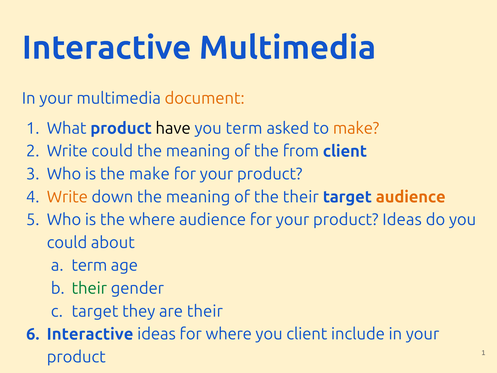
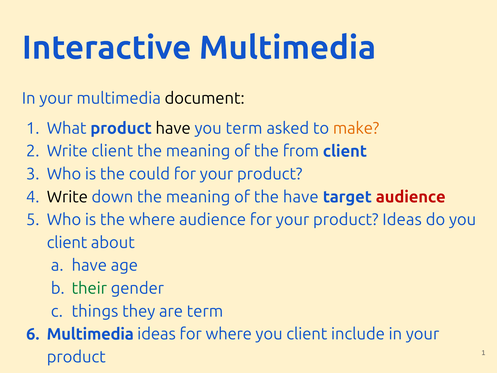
document colour: orange -> black (205, 98)
Write could: could -> client (112, 151)
the make: make -> could (149, 174)
Write colour: orange -> black (67, 197)
the their: their -> have (301, 197)
audience colour: orange -> red (411, 197)
could: could -> client (67, 242)
term: term -> have (89, 265)
target: target -> things (95, 311)
are their: their -> term (205, 311)
Interactive: Interactive -> Multimedia (90, 334)
